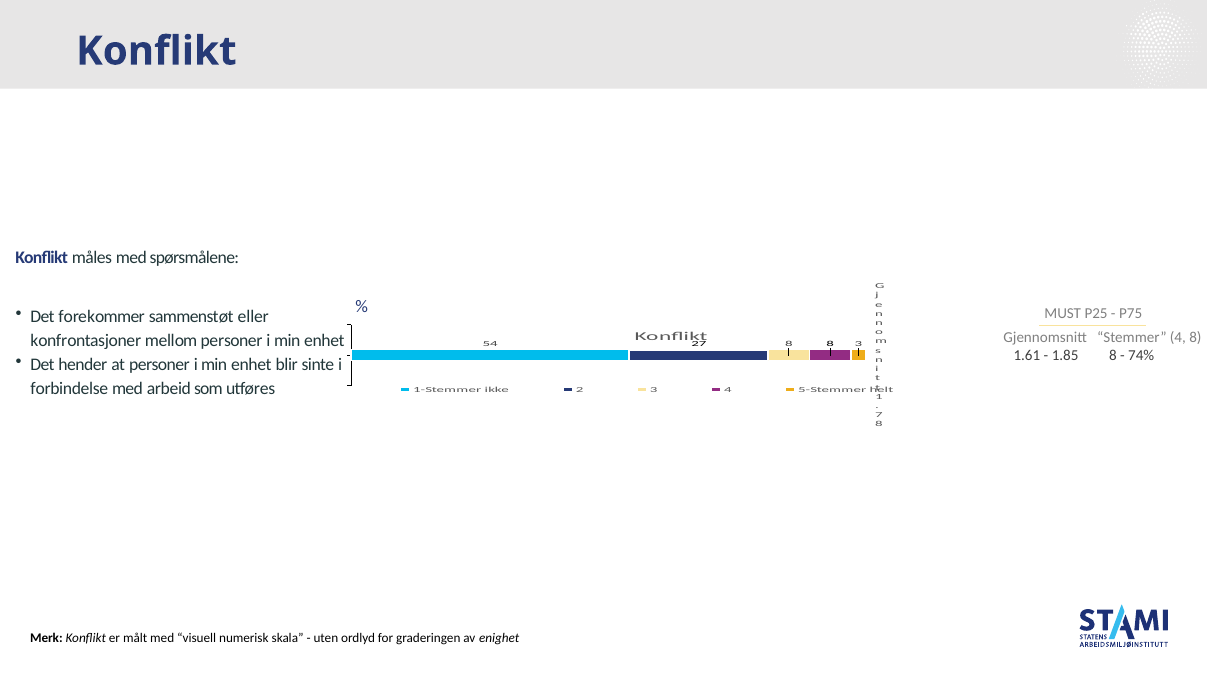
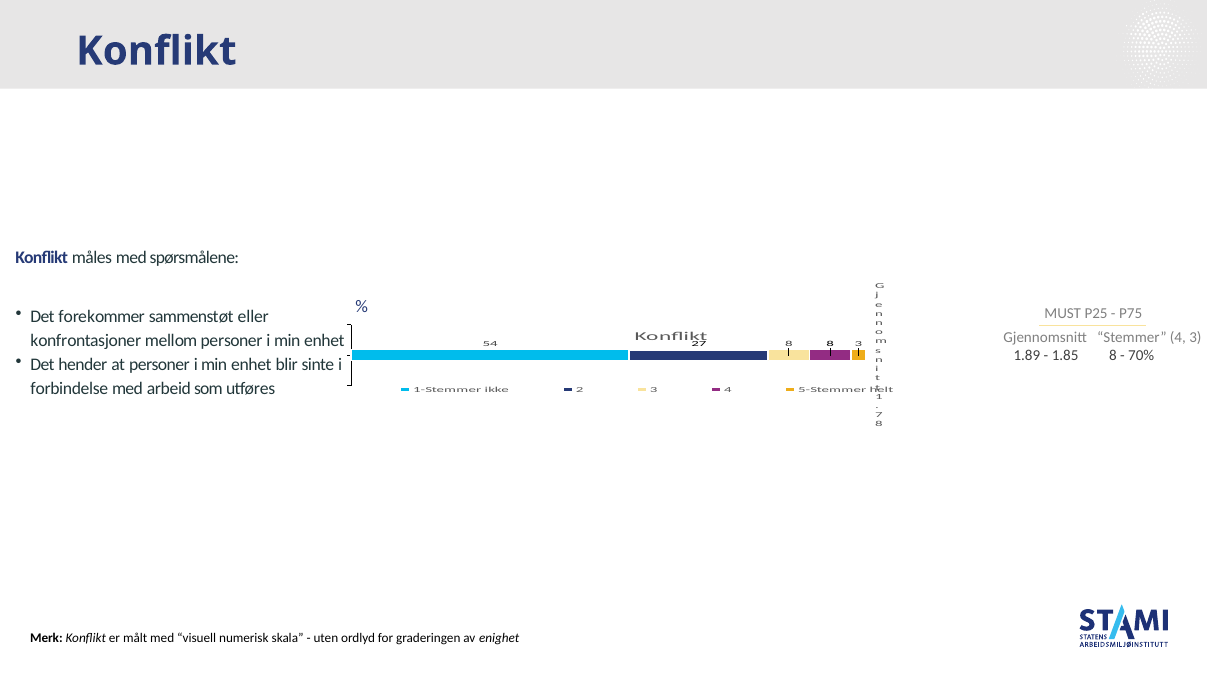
4 8: 8 -> 3 (1195, 338)
1.61: 1.61 -> 1.89 (1027, 356)
74%: 74% -> 70% (1141, 356)
